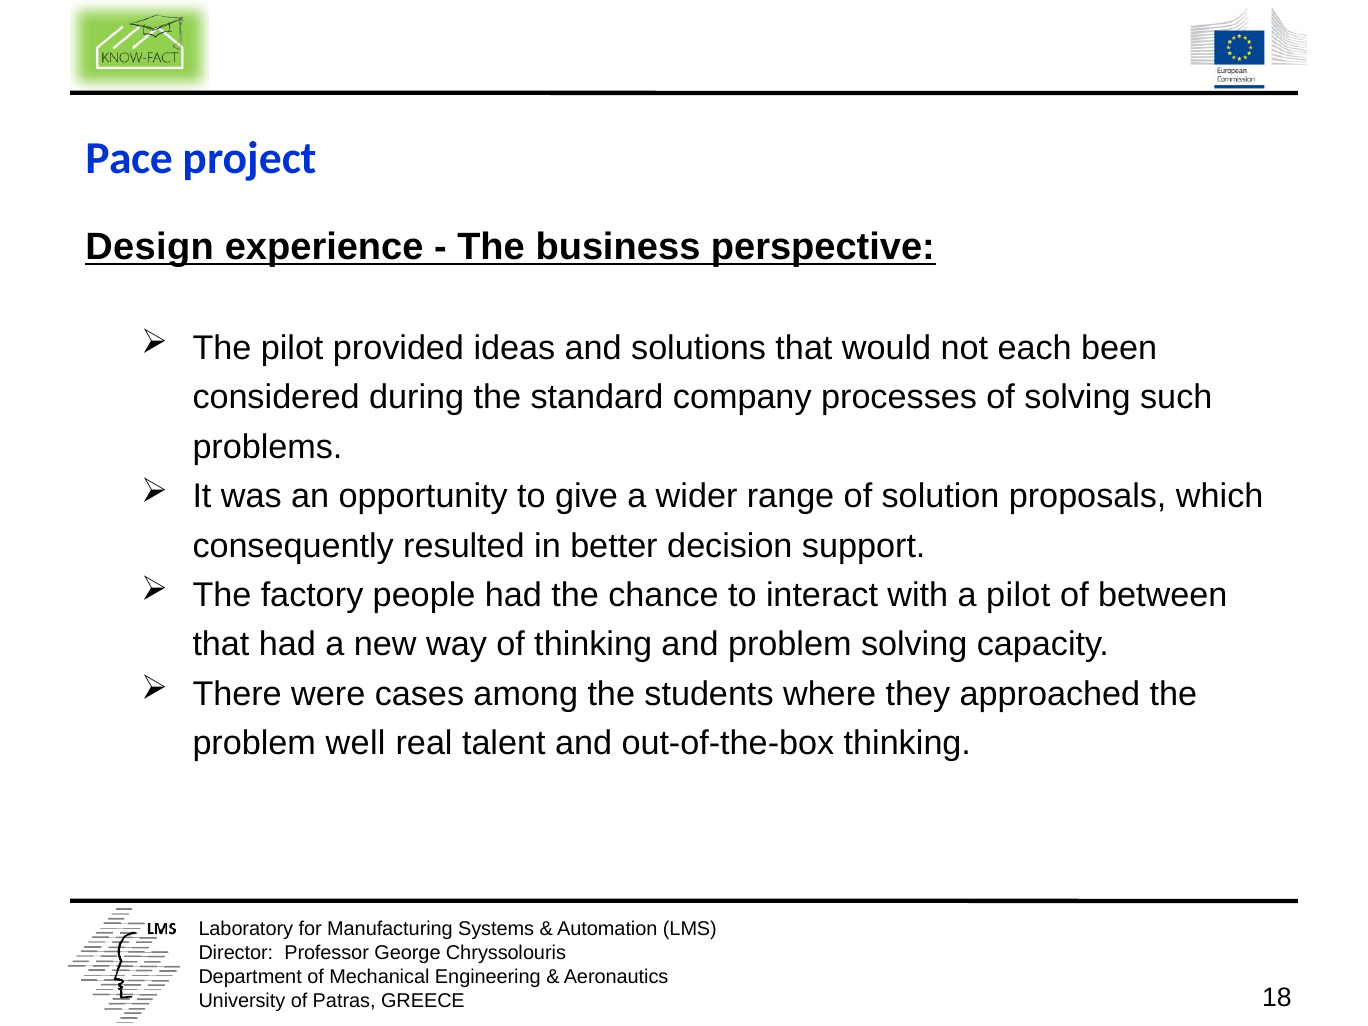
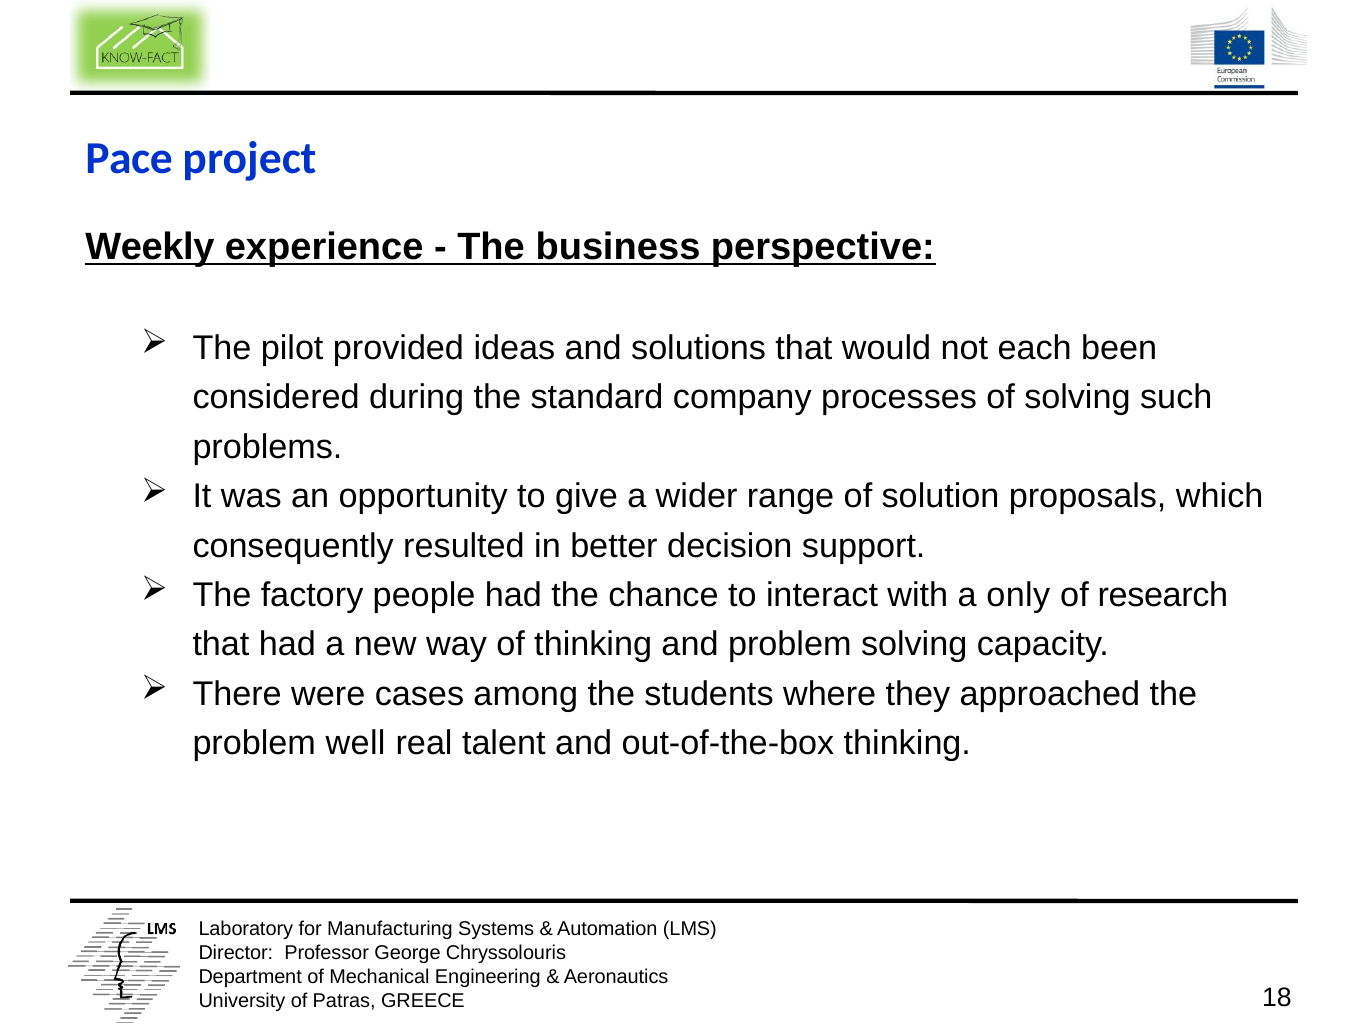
Design: Design -> Weekly (150, 247)
a pilot: pilot -> only (1018, 595)
between: between -> research (1163, 595)
